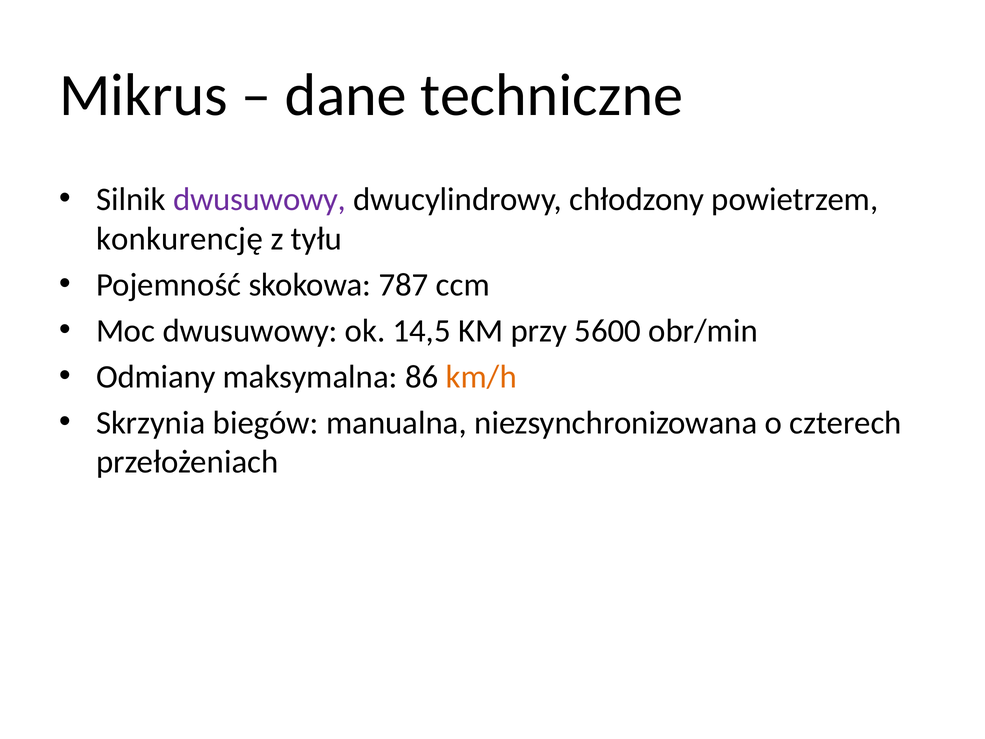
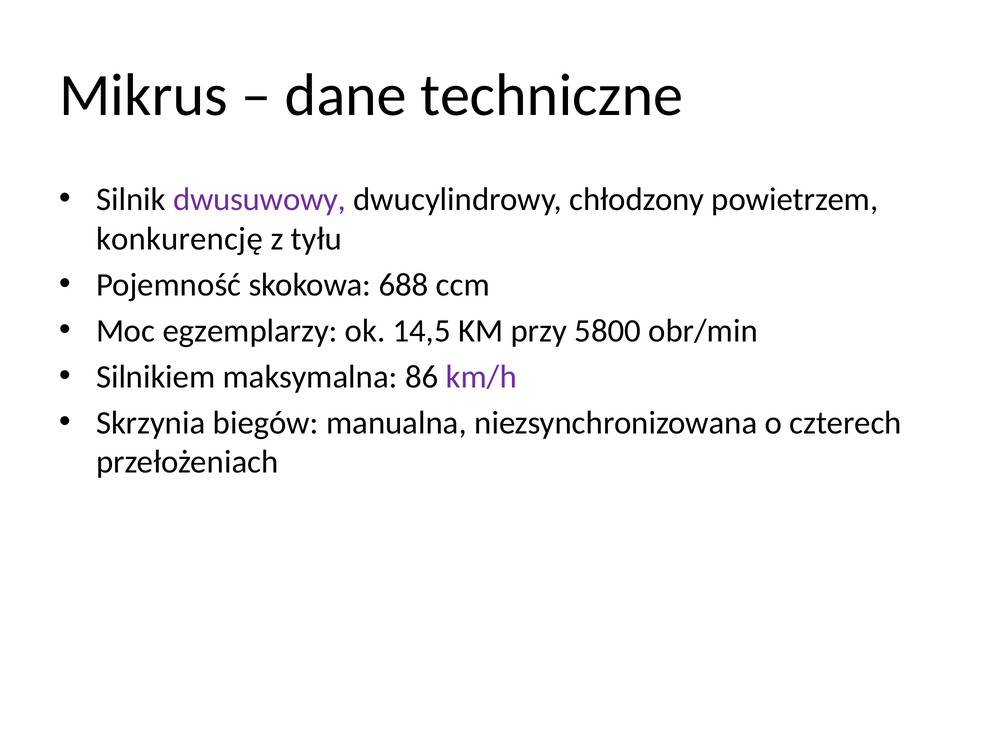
787: 787 -> 688 (404, 285)
Moc dwusuwowy: dwusuwowy -> egzemplarzy (250, 331)
5600: 5600 -> 5800 (608, 331)
Odmiany: Odmiany -> Silnikiem (156, 377)
km/h colour: orange -> purple (481, 377)
